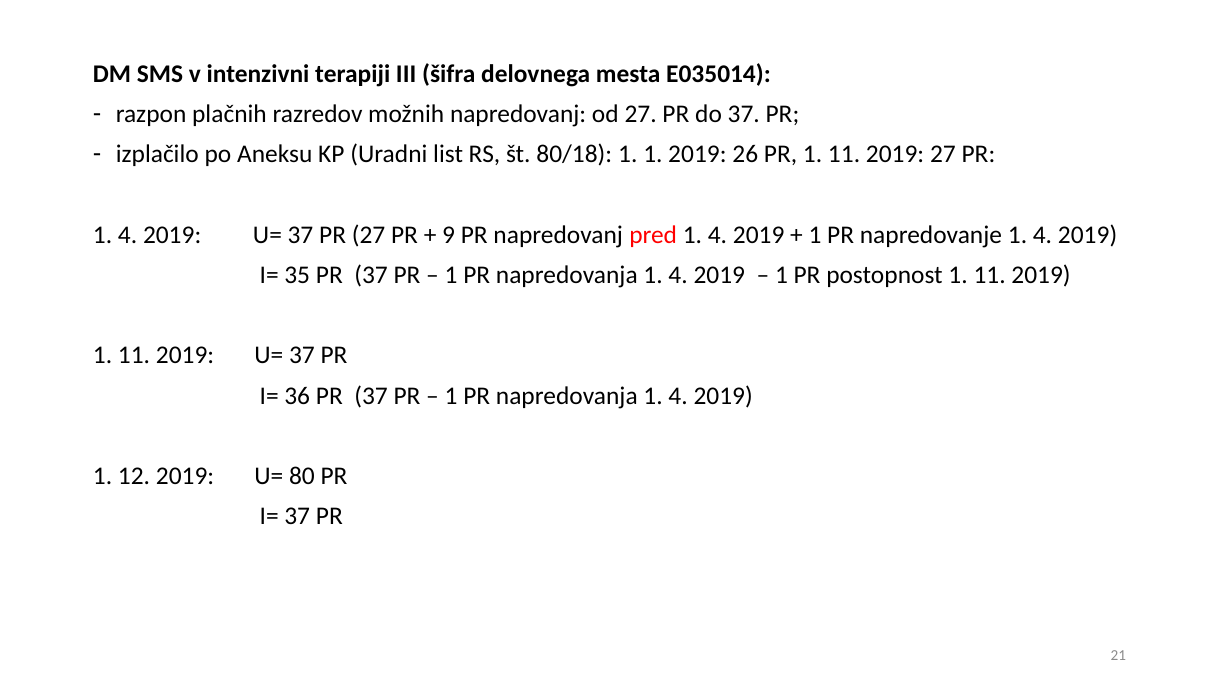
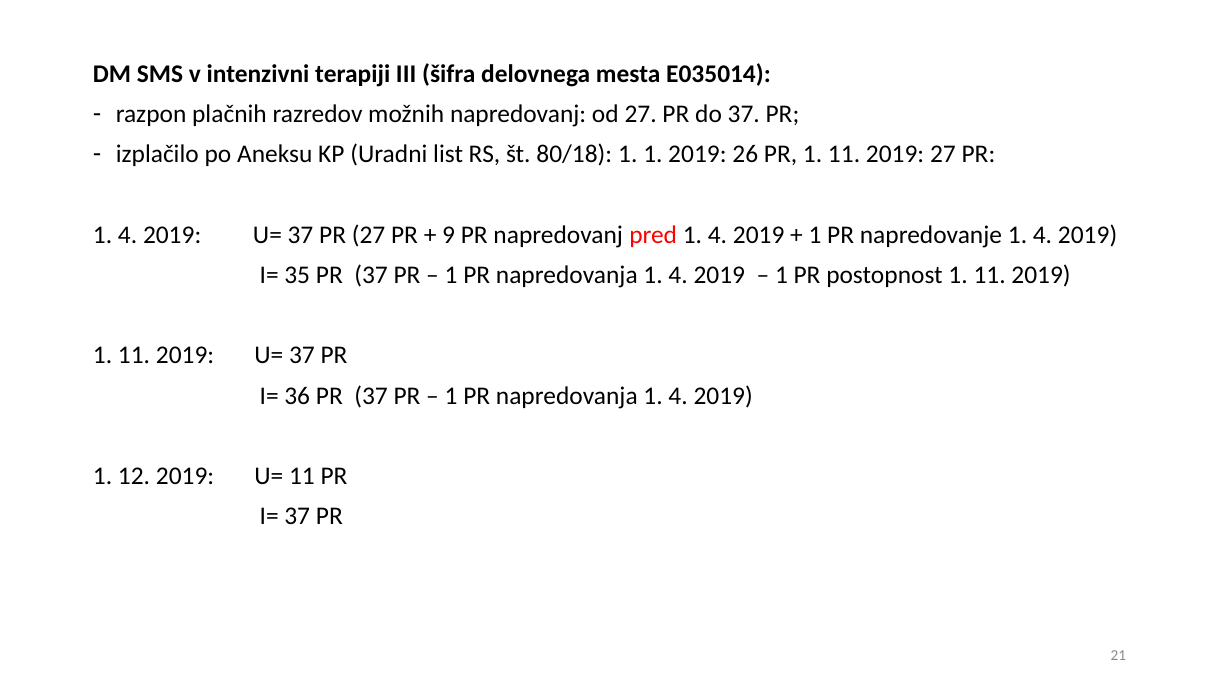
U= 80: 80 -> 11 (302, 476)
